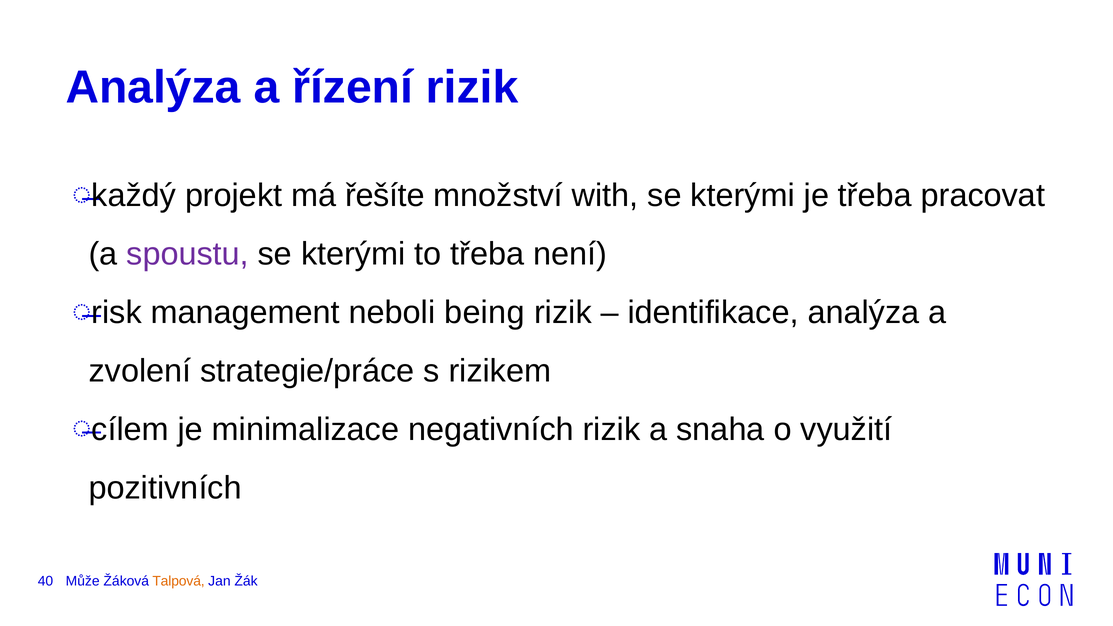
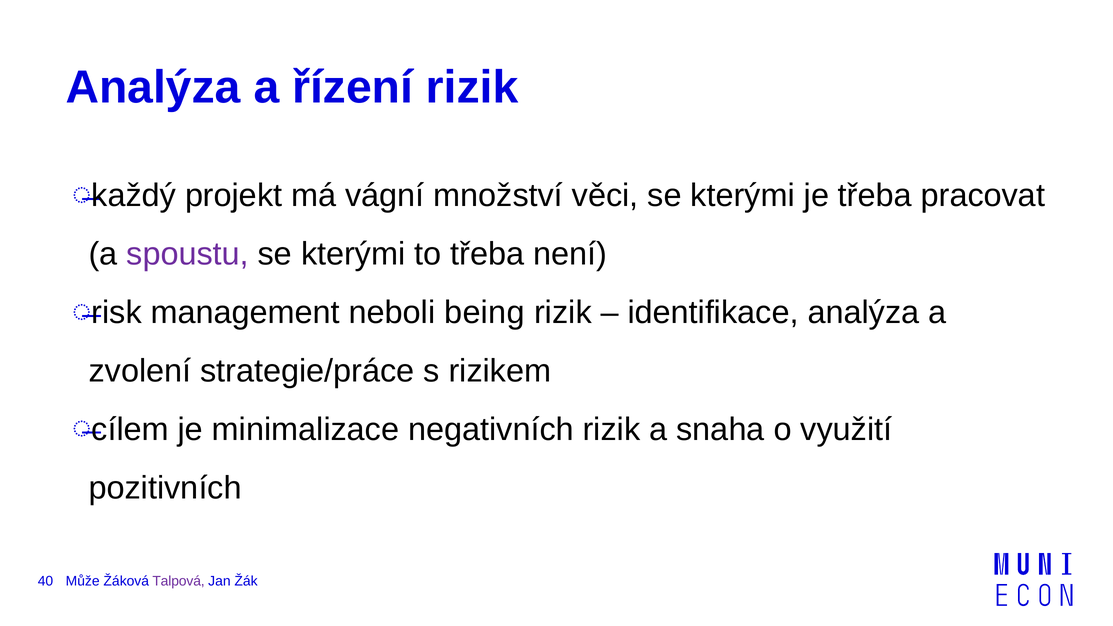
řešíte: řešíte -> vágní (385, 196)
with: with -> věci (605, 196)
Talpová colour: orange -> purple (179, 581)
